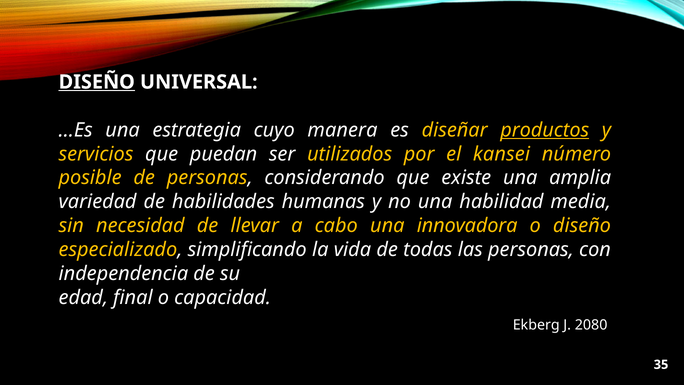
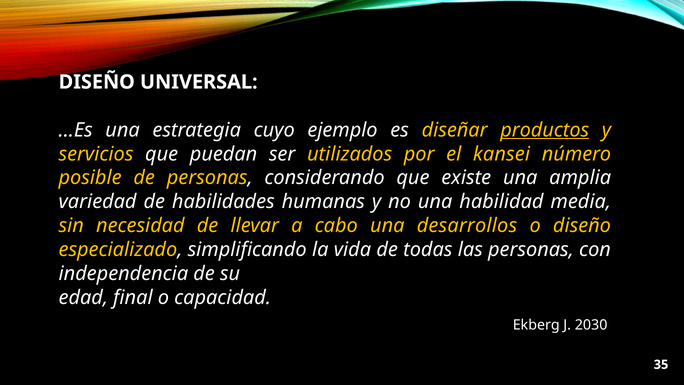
DISEÑO underline: present -> none (97, 82)
manera: manera -> ejemplo (343, 130)
innovadora: innovadora -> desarrollos (467, 226)
2080: 2080 -> 2030 (591, 325)
